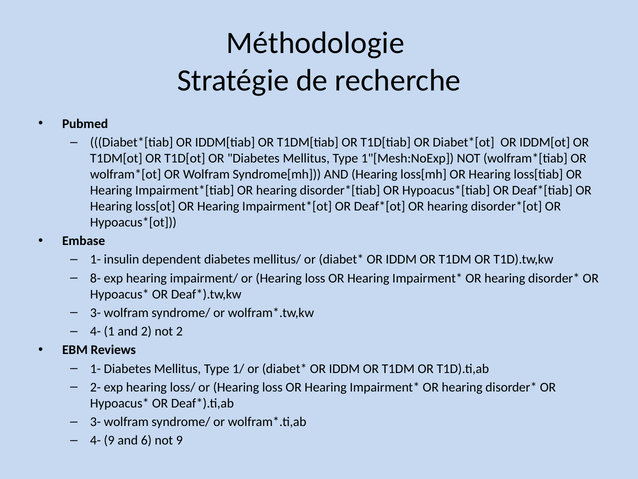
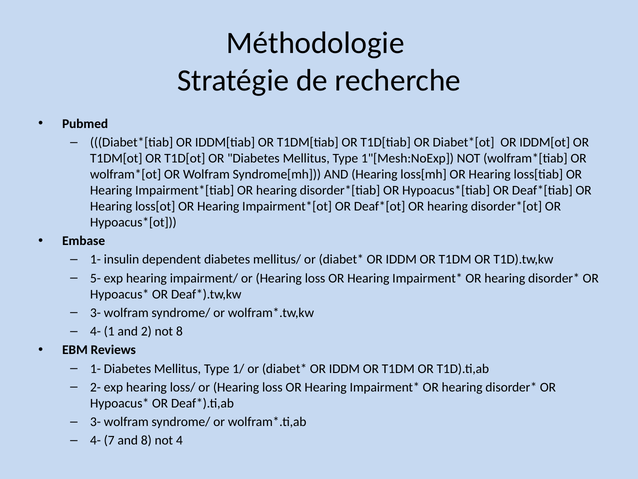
8-: 8- -> 5- (96, 278)
not 2: 2 -> 8 (179, 331)
4- 9: 9 -> 7 (109, 440)
and 6: 6 -> 8 (146, 440)
not 9: 9 -> 4 (179, 440)
